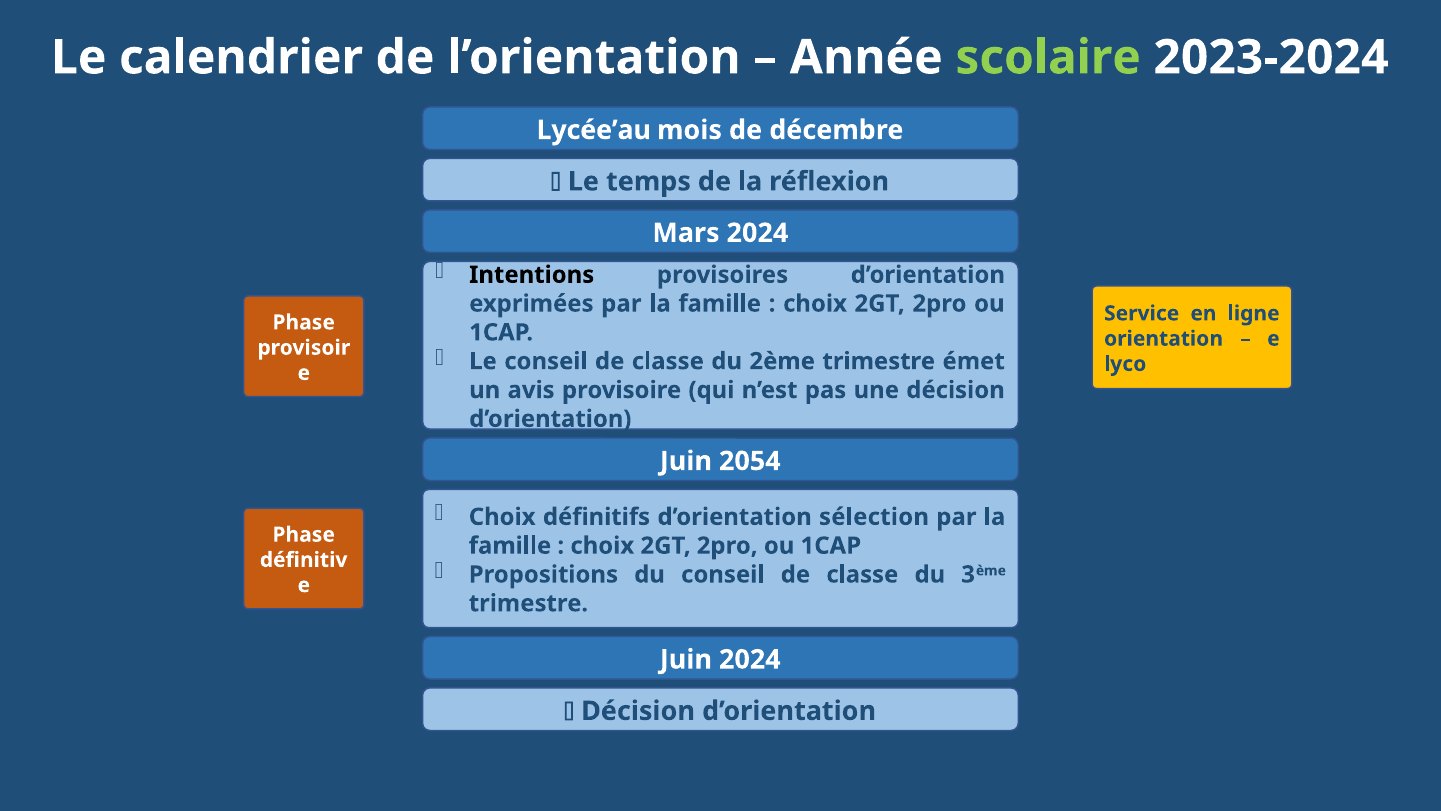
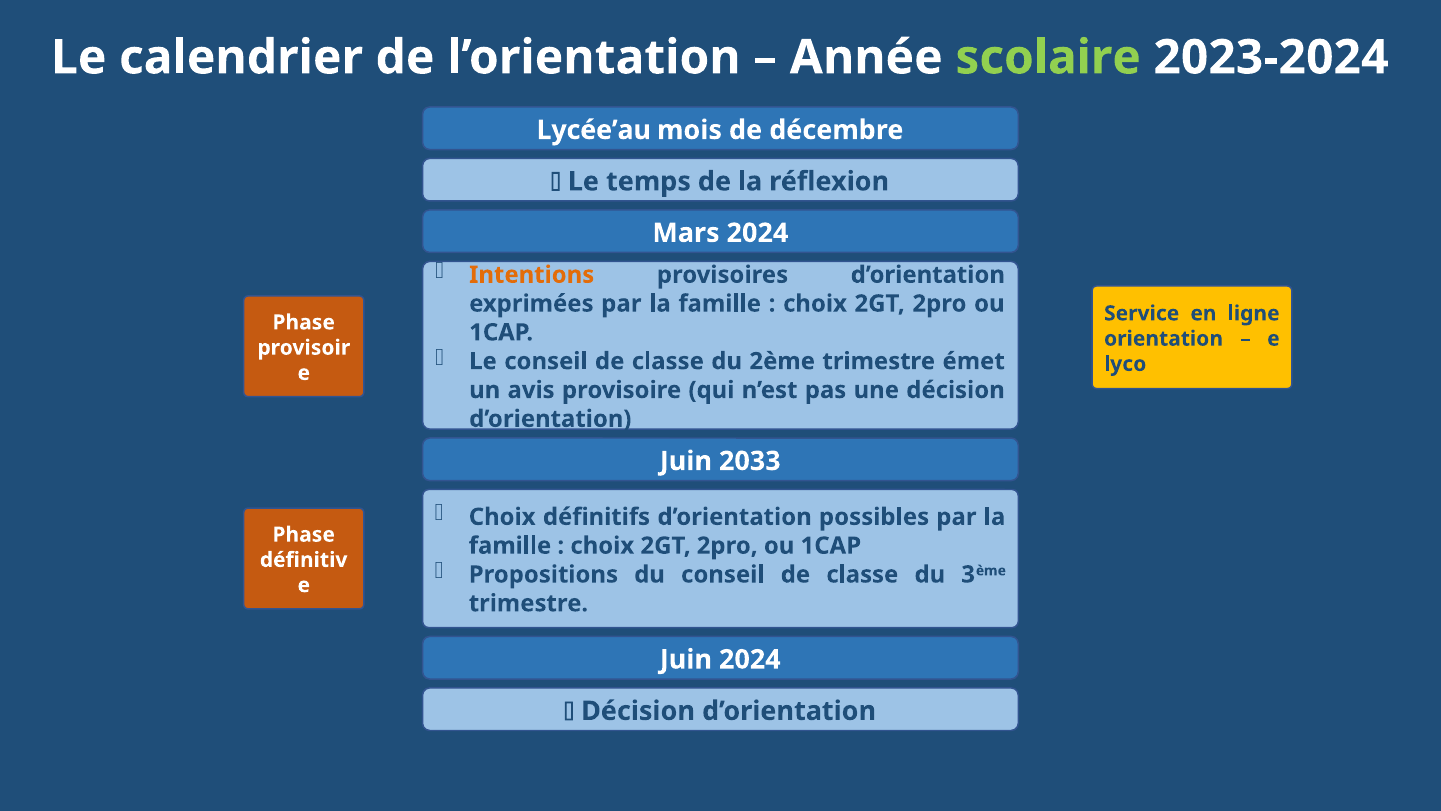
Intentions colour: black -> orange (532, 275)
2054: 2054 -> 2033 (750, 461)
sélection: sélection -> possibles (874, 517)
